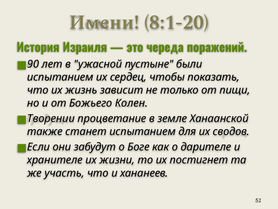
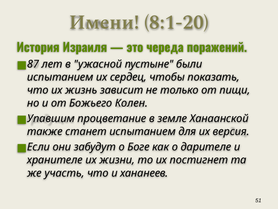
90: 90 -> 87 (33, 64)
Творении: Творении -> Упавшим (51, 118)
сводов: сводов -> версия (231, 131)
